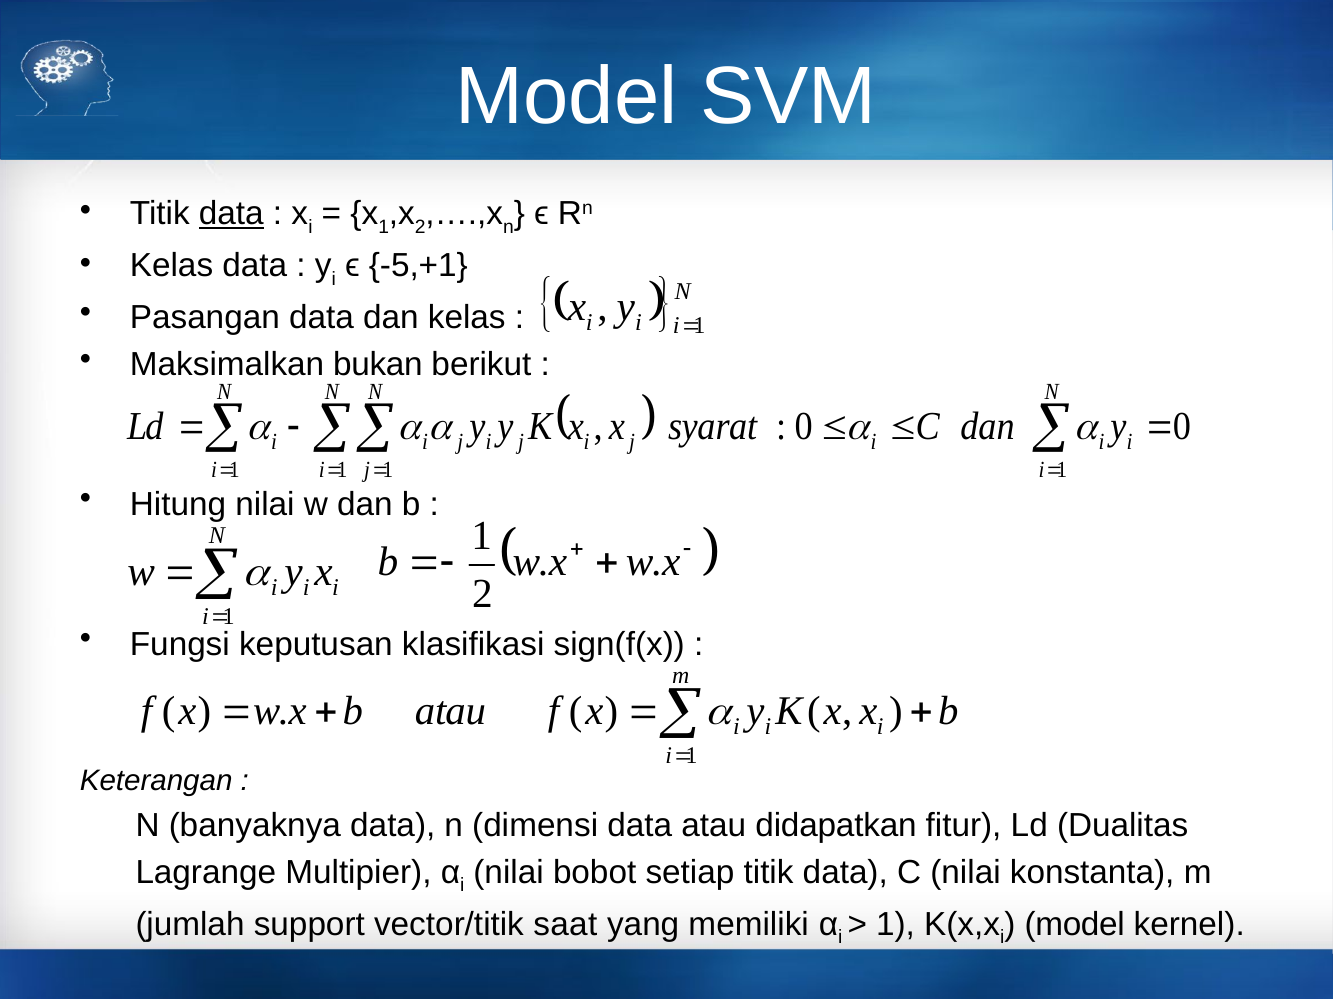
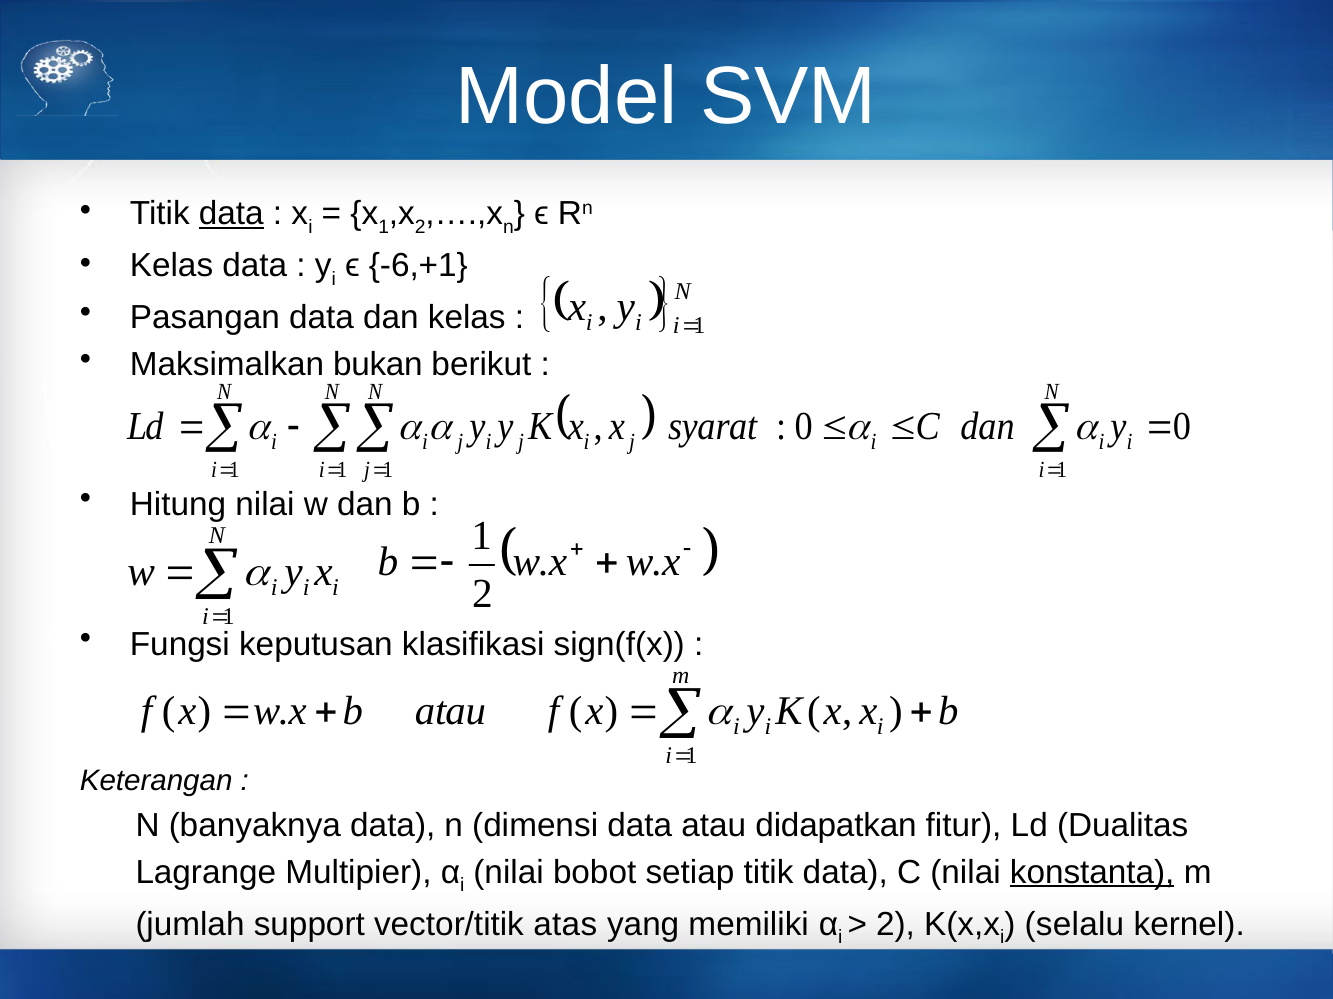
-5,+1: -5,+1 -> -6,+1 (418, 266)
konstanta underline: none -> present (1092, 873)
saat: saat -> atas (565, 925)
1: 1 -> 2 (896, 925)
model: model -> selalu (1074, 925)
